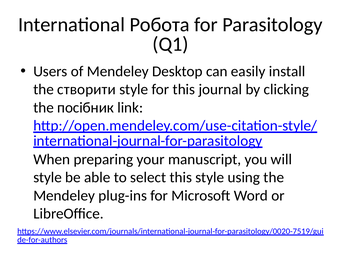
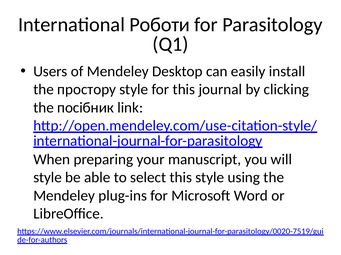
Робота: Робота -> Роботи (160, 25)
створити: створити -> простору (87, 90)
